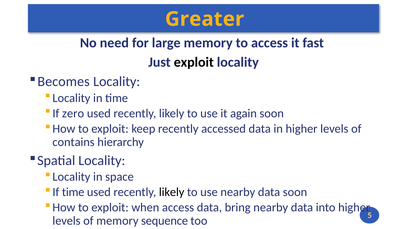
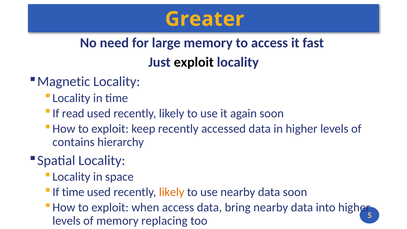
Becomes: Becomes -> Magnetic (64, 82)
zero: zero -> read (73, 113)
likely colour: black -> orange (172, 192)
sequence: sequence -> replacing (164, 221)
